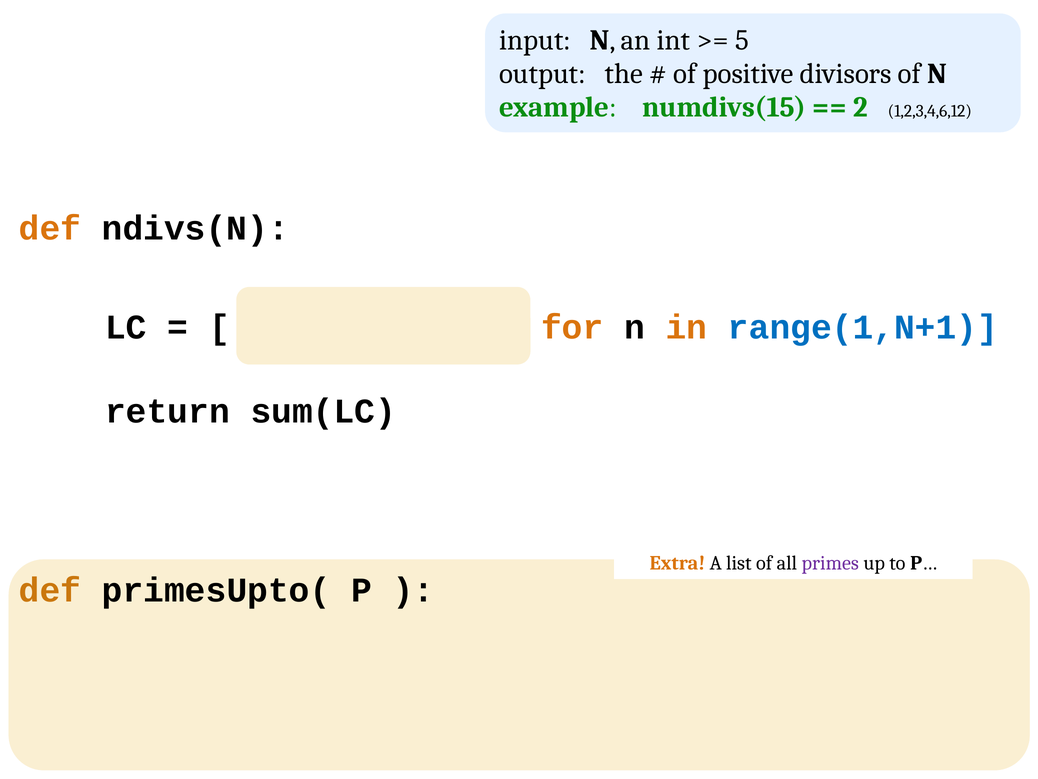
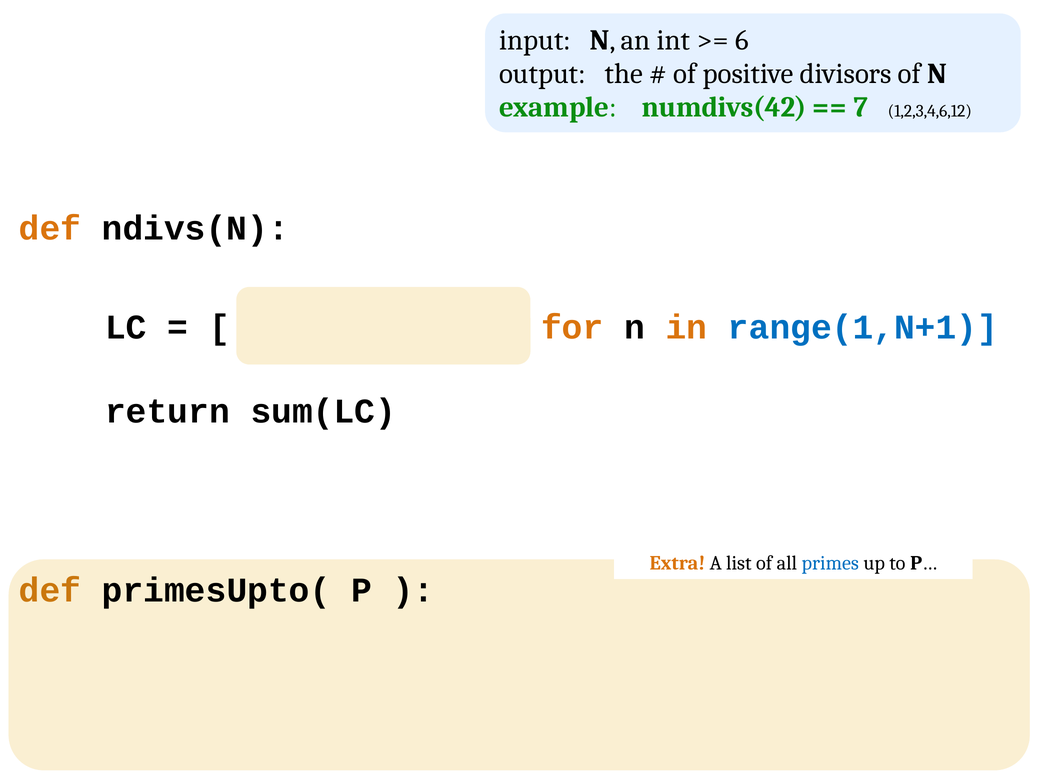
5: 5 -> 6 (742, 40)
numdivs(15: numdivs(15 -> numdivs(42 (724, 107)
2: 2 -> 7 (861, 107)
primes colour: purple -> blue (830, 563)
